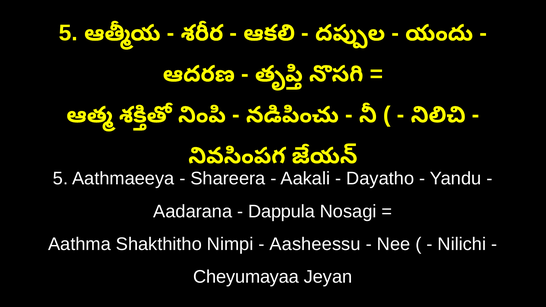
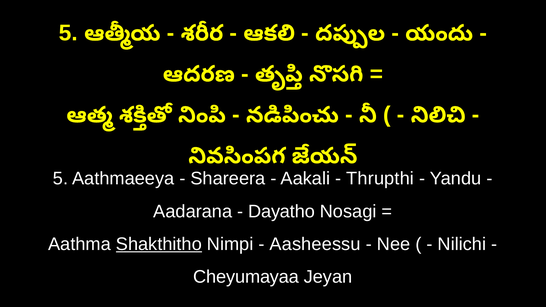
Dayatho: Dayatho -> Thrupthi (380, 179)
Dappula: Dappula -> Dayatho (282, 211)
Shakthitho underline: none -> present (159, 244)
